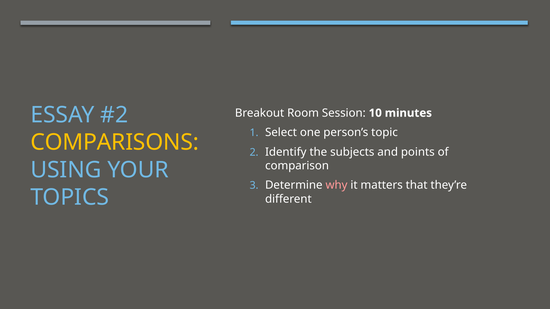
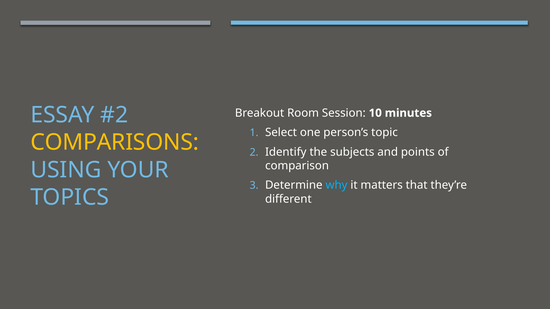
why colour: pink -> light blue (337, 185)
